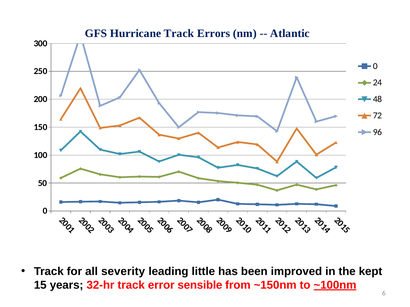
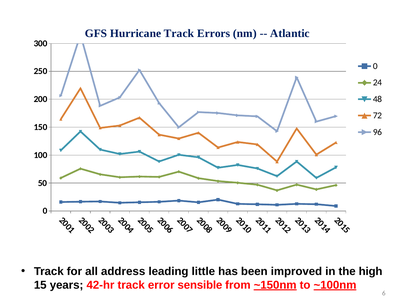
severity: severity -> address (123, 272)
kept: kept -> high (371, 272)
32-hr: 32-hr -> 42-hr (100, 285)
~150nm underline: none -> present (275, 285)
